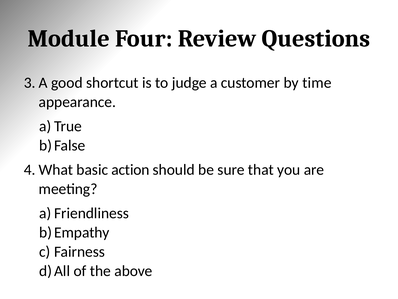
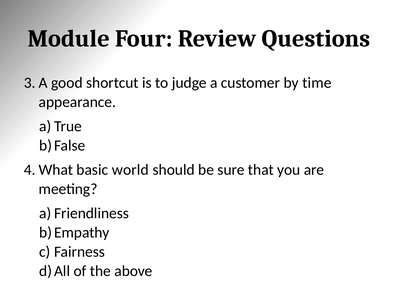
action: action -> world (130, 169)
